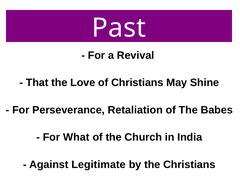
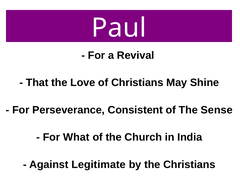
Past: Past -> Paul (119, 28)
Retaliation: Retaliation -> Consistent (135, 110)
Babes: Babes -> Sense (217, 110)
